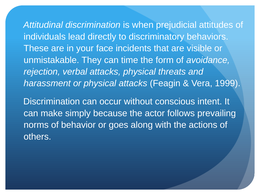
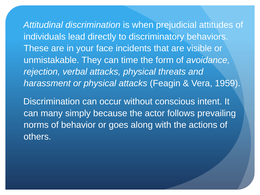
1999: 1999 -> 1959 (228, 83)
make: make -> many (52, 113)
